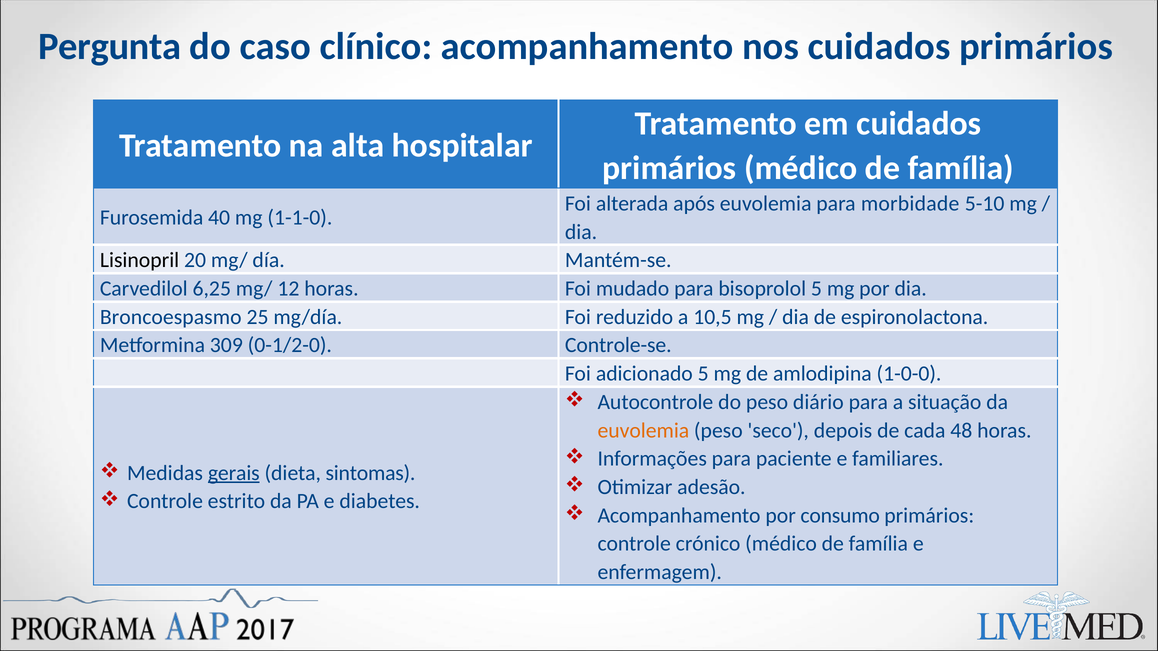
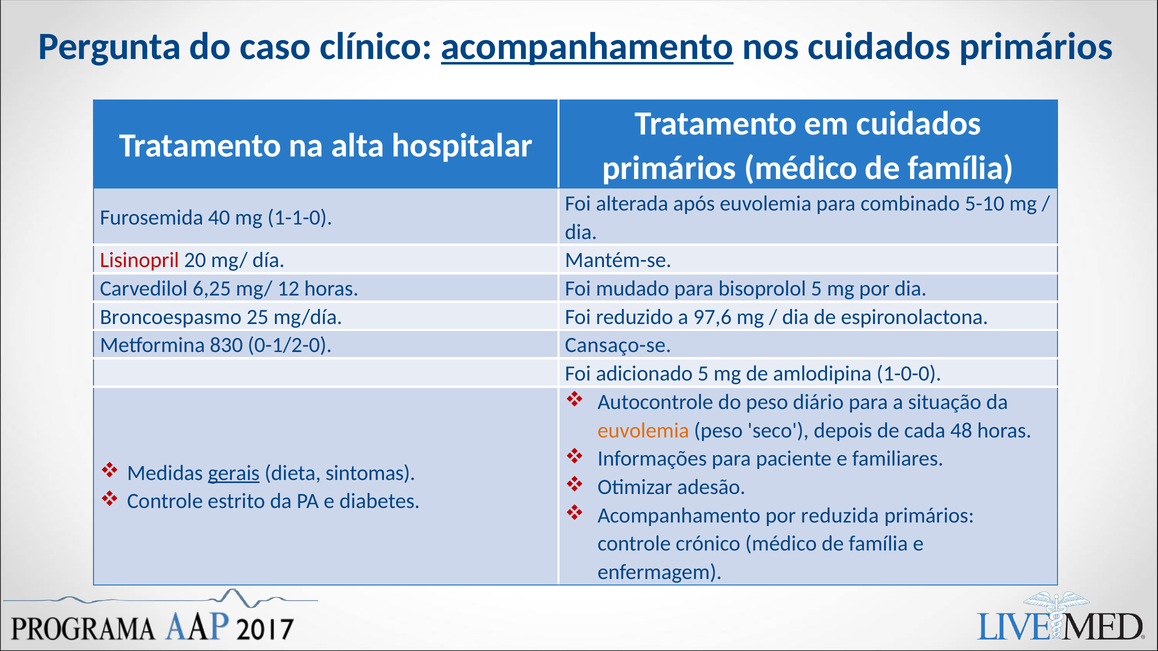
acompanhamento underline: none -> present (587, 47)
morbidade: morbidade -> combinado (910, 204)
Lisinopril colour: black -> red (140, 260)
10,5: 10,5 -> 97,6 (712, 317)
309: 309 -> 830 (226, 346)
Controle-se: Controle-se -> Cansaço-se (618, 346)
consumo: consumo -> reduzida (840, 516)
